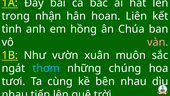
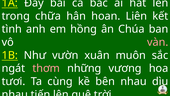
nhận: nhận -> chữa (48, 16)
thơm colour: light blue -> pink (46, 68)
chúng: chúng -> vương (125, 68)
